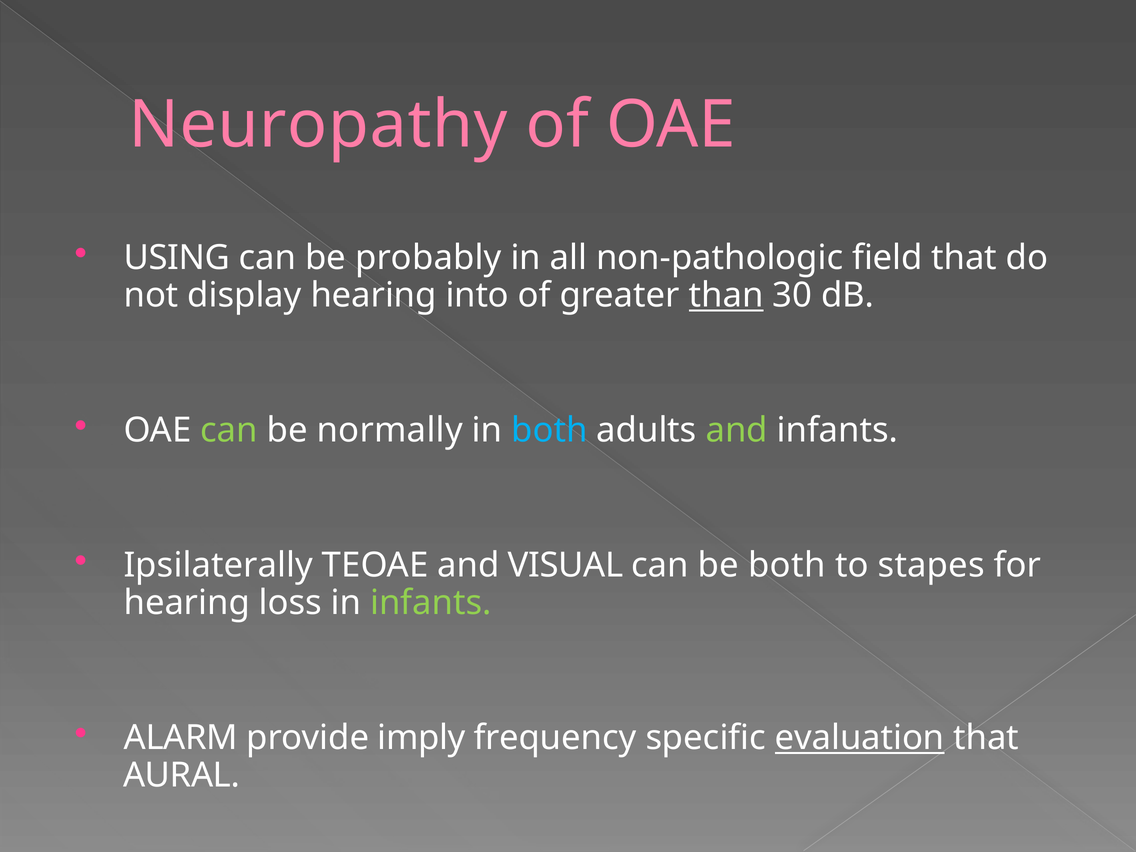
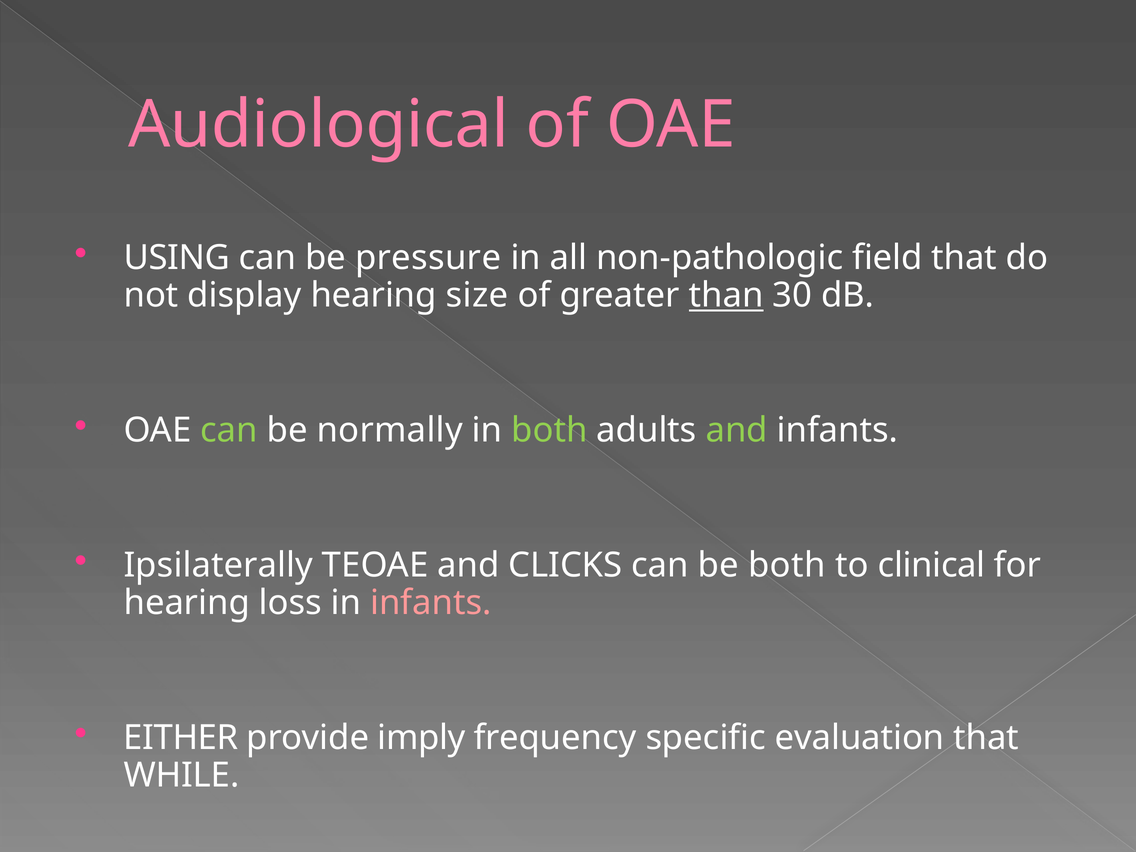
Neuropathy: Neuropathy -> Audiological (319, 125)
probably: probably -> pressure (428, 258)
into: into -> size (477, 295)
both colour: light blue -> light green (549, 431)
VISUAL: VISUAL -> CLICKS (565, 566)
stapes: stapes -> clinical (932, 566)
infants colour: light green -> pink (431, 603)
ALARM: ALARM -> EITHER (181, 738)
evaluation underline: present -> none (860, 738)
AURAL: AURAL -> WHILE (181, 776)
